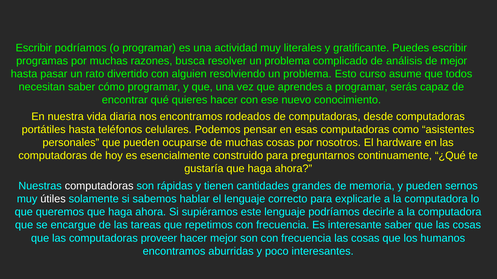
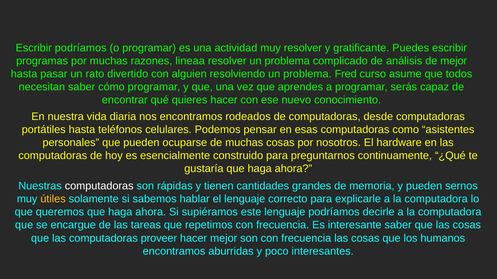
muy literales: literales -> resolver (303, 48)
busca: busca -> lineaa (190, 61)
Esto: Esto -> Fred (346, 74)
útiles colour: white -> yellow (53, 199)
